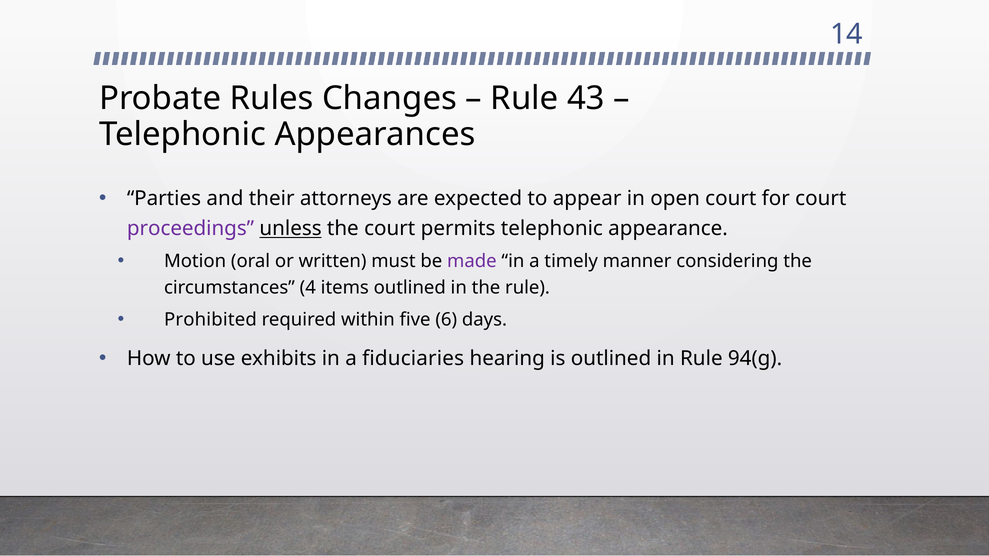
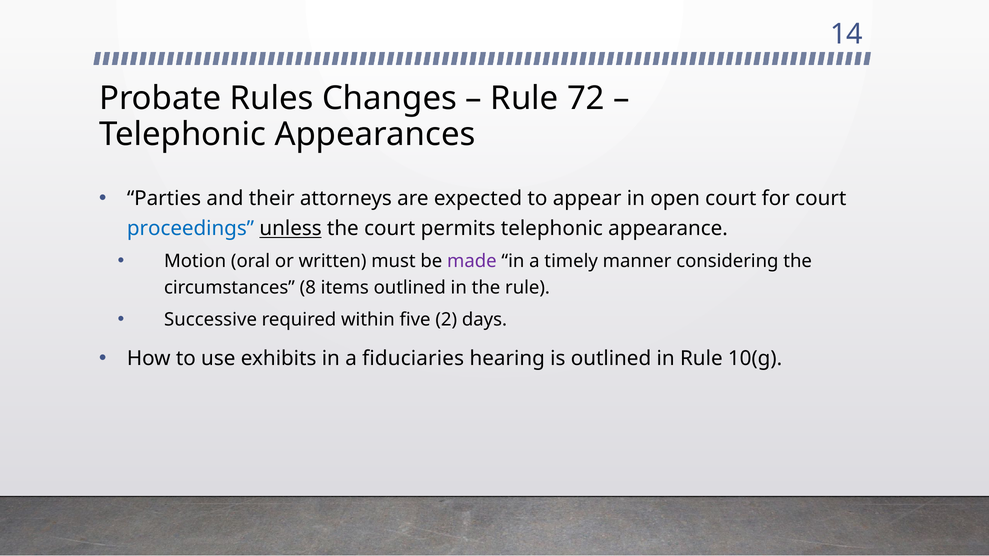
43: 43 -> 72 (586, 99)
proceedings colour: purple -> blue (191, 228)
4: 4 -> 8 (308, 288)
Prohibited: Prohibited -> Successive (210, 320)
6: 6 -> 2 (446, 320)
94(g: 94(g -> 10(g (755, 359)
